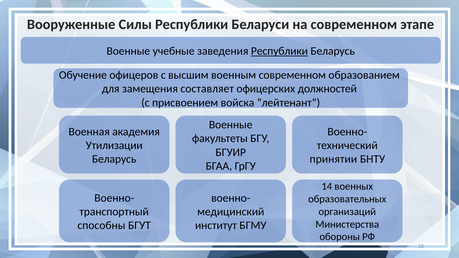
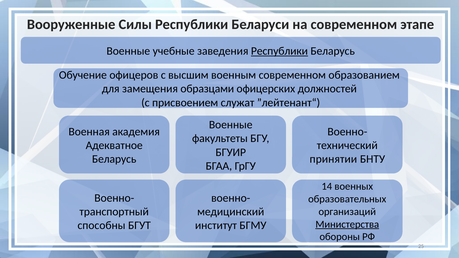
составляет: составляет -> образцами (207, 89)
войска: войска -> служат (238, 103)
Утилизации: Утилизации -> Адекватное (114, 145)
Министерства underline: none -> present (347, 224)
